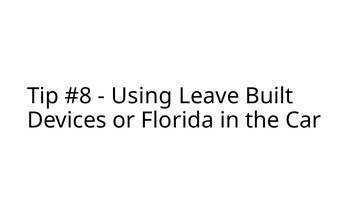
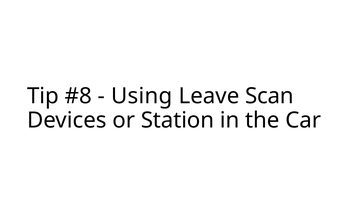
Built: Built -> Scan (269, 96)
Florida: Florida -> Station (177, 120)
